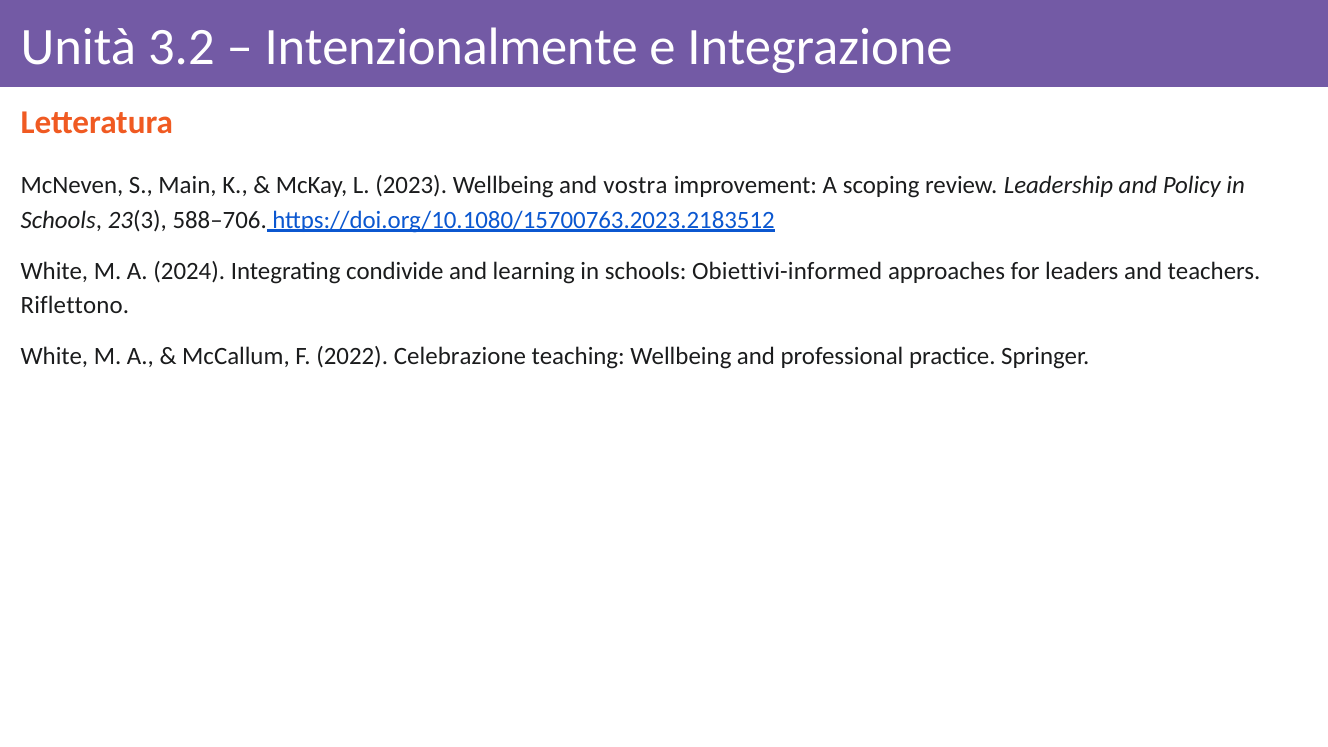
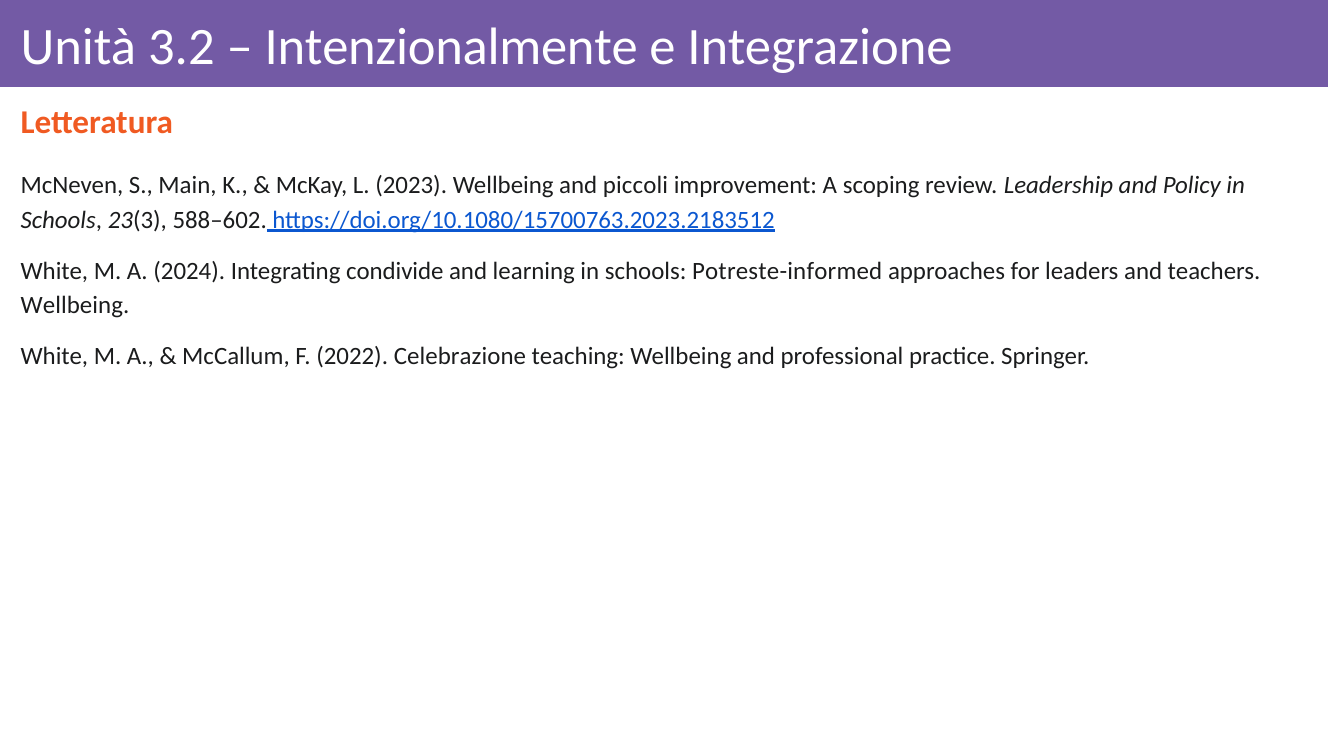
vostra: vostra -> piccoli (635, 185)
588–706: 588–706 -> 588–602 (220, 220)
Obiettivi-informed: Obiettivi-informed -> Potreste-informed (787, 271)
Riflettono: Riflettono -> Wellbeing (75, 306)
